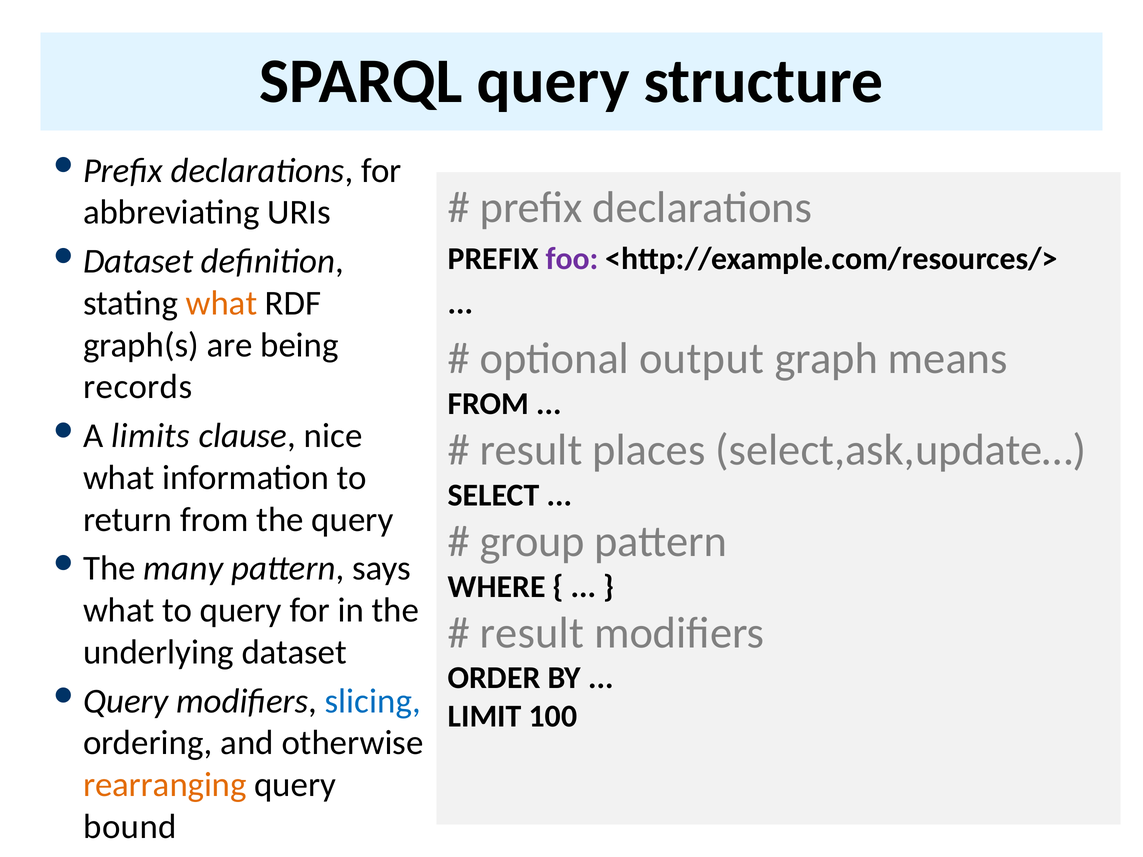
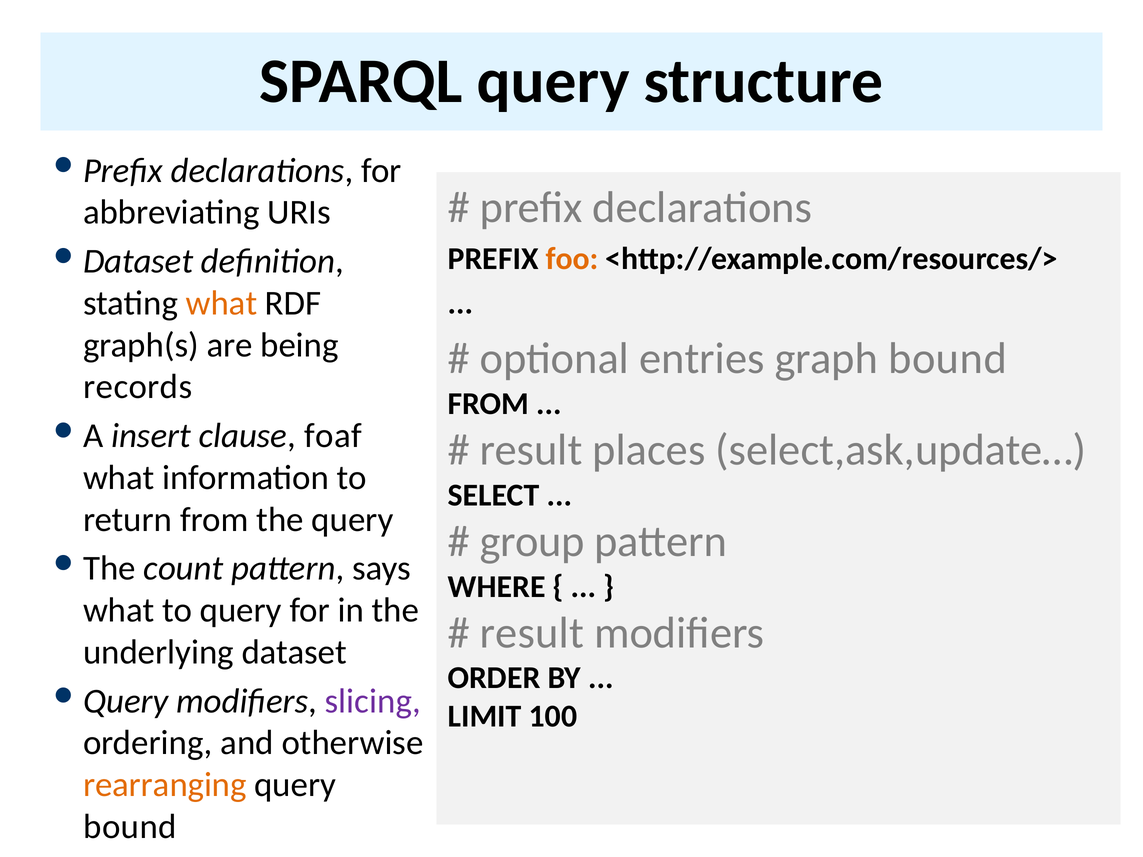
foo colour: purple -> orange (572, 259)
output: output -> entries (702, 359)
graph means: means -> bound (948, 359)
limits: limits -> insert (151, 436)
nice: nice -> foaf (333, 436)
many: many -> count (184, 569)
slicing colour: blue -> purple (373, 701)
